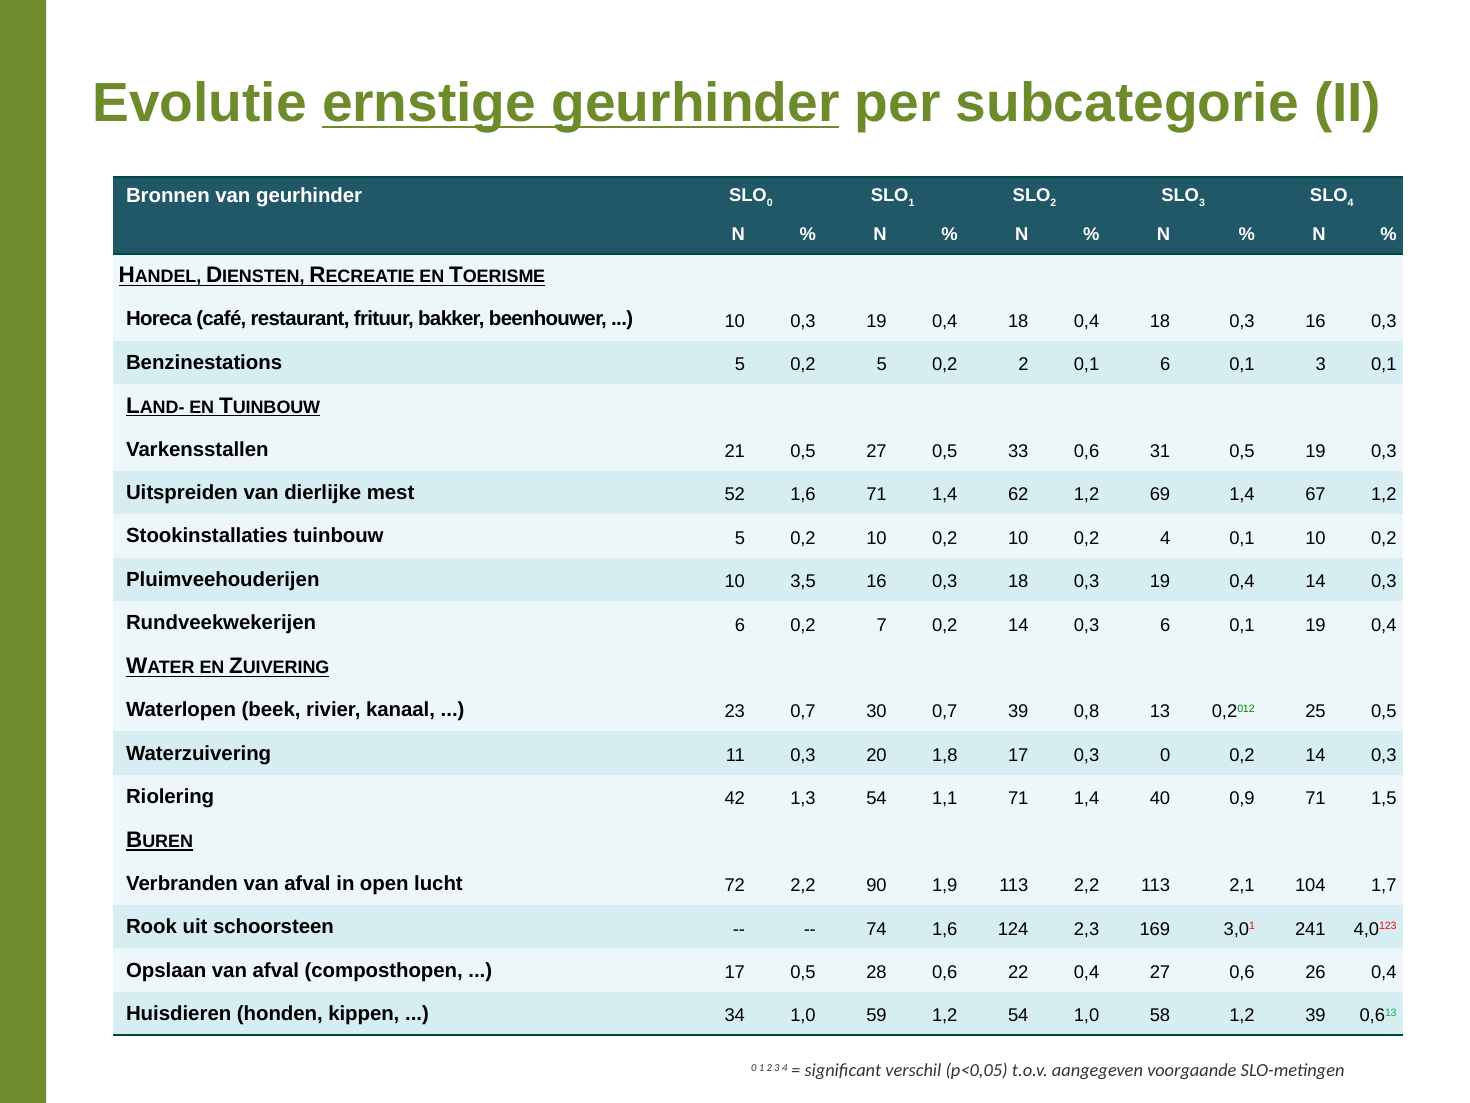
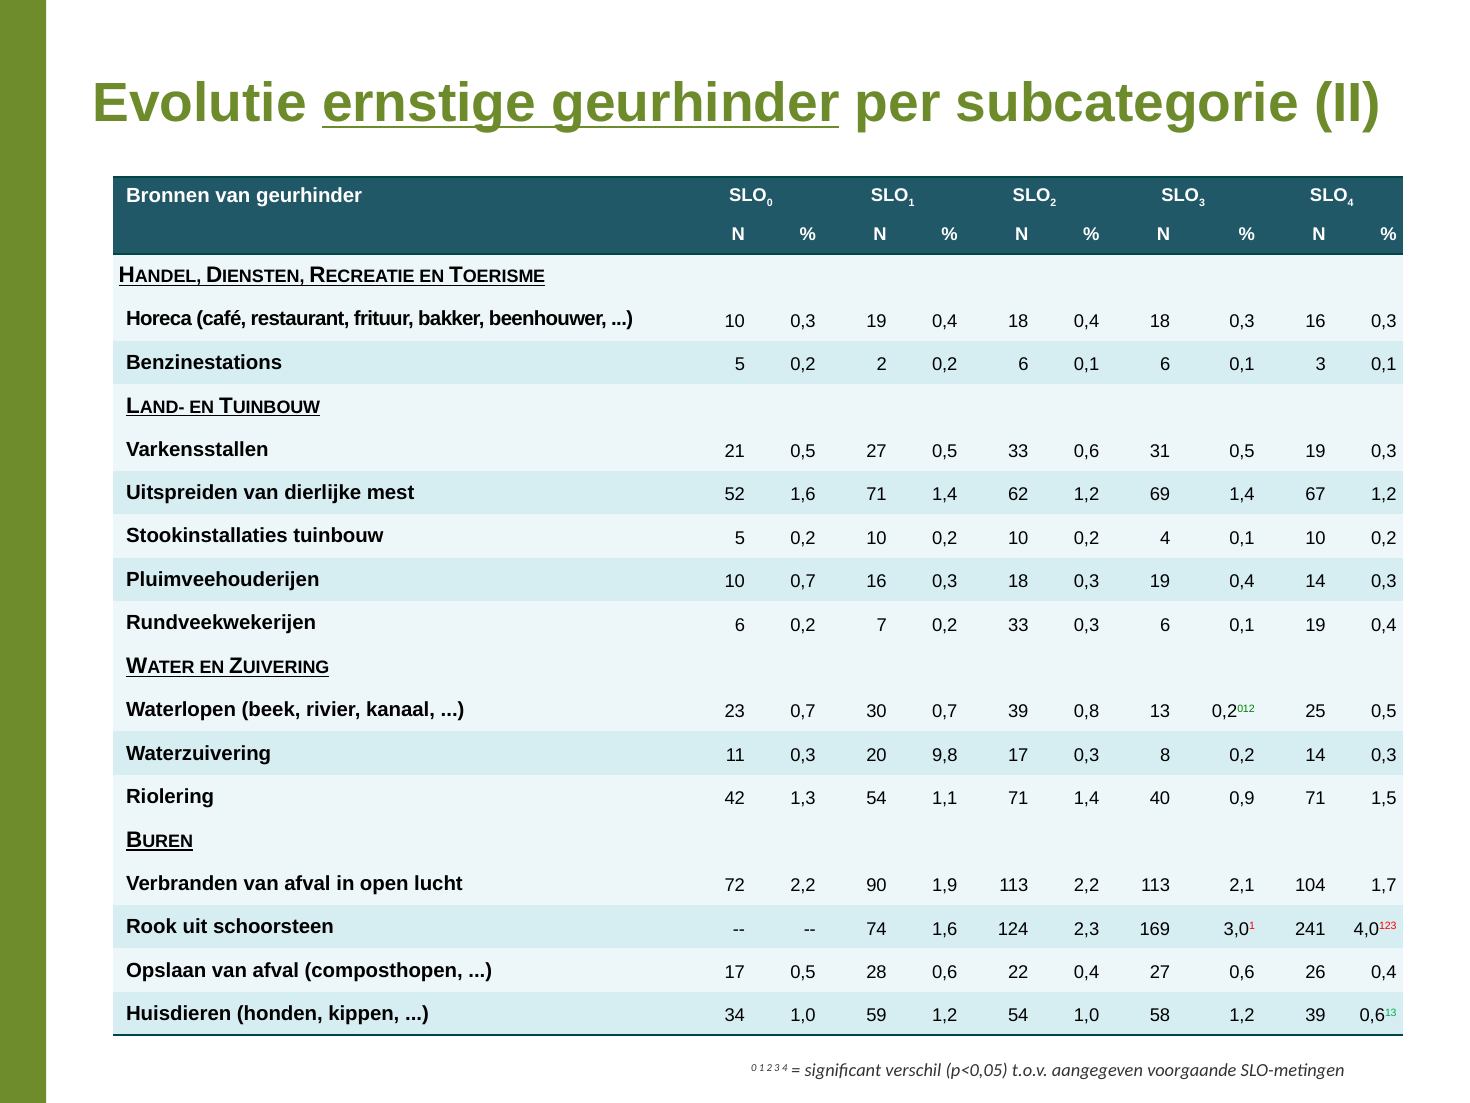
0,2 5: 5 -> 2 (882, 364)
0,2 2: 2 -> 6 (1023, 364)
10 3,5: 3,5 -> 0,7 (803, 581)
7 0,2 14: 14 -> 33 (1018, 625)
1,8: 1,8 -> 9,8 (945, 755)
0,3 0: 0 -> 8 (1165, 755)
